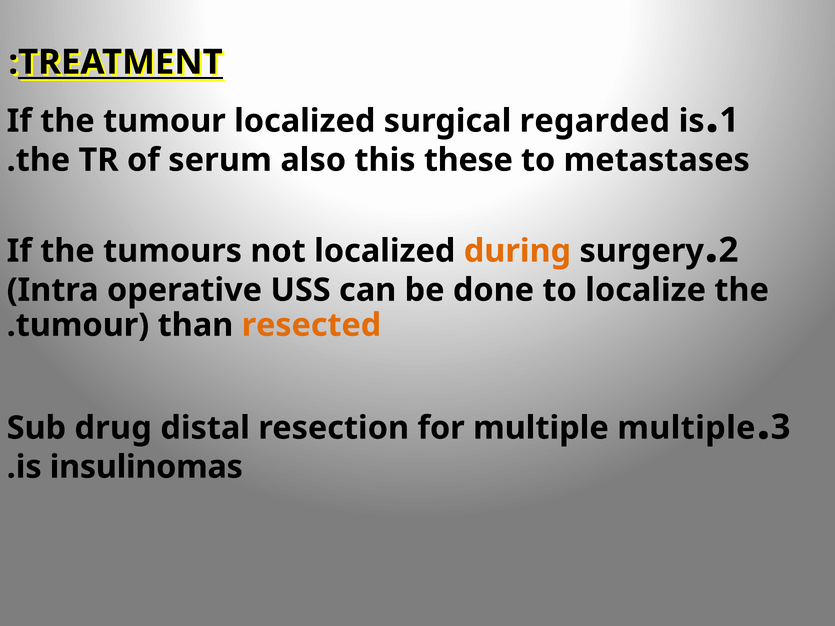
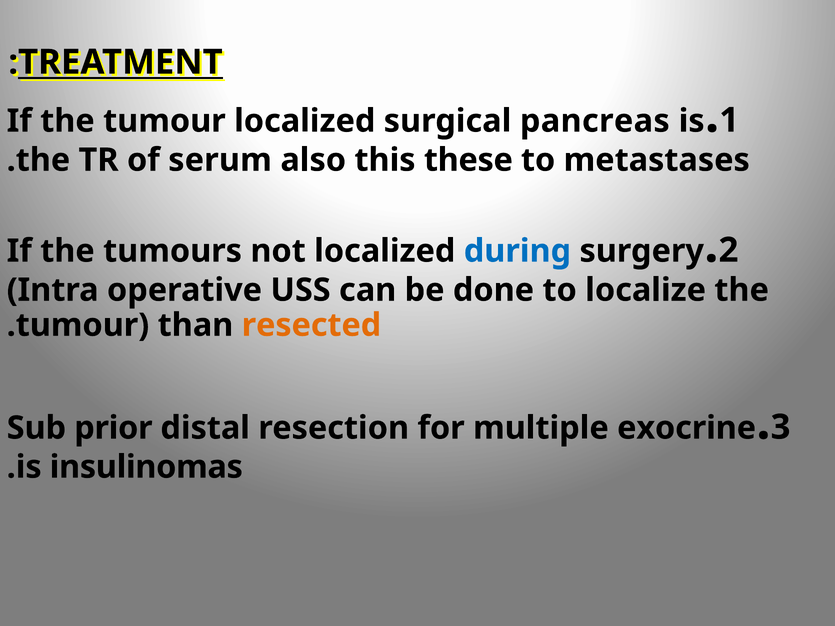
regarded: regarded -> pancreas (595, 121)
during colour: orange -> blue (517, 251)
drug: drug -> prior (113, 428)
multiple multiple: multiple -> exocrine (687, 428)
